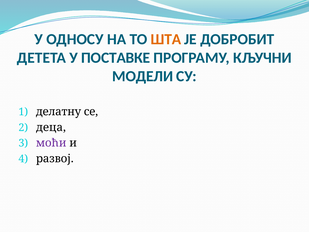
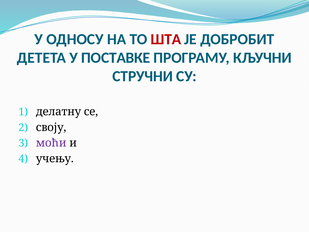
ШТА colour: orange -> red (166, 39)
МОДЕЛИ: МОДЕЛИ -> СТРУЧНИ (143, 76)
деца: деца -> своју (51, 127)
развој: развој -> учењу (55, 159)
